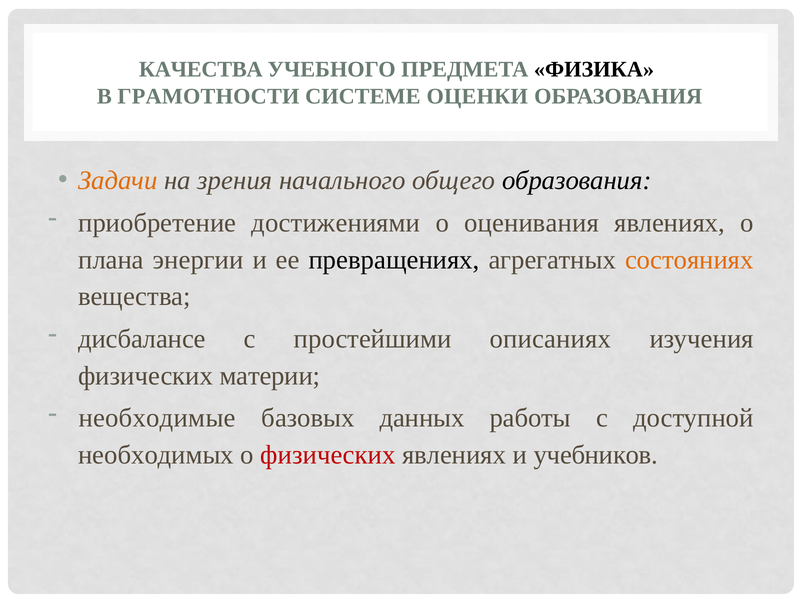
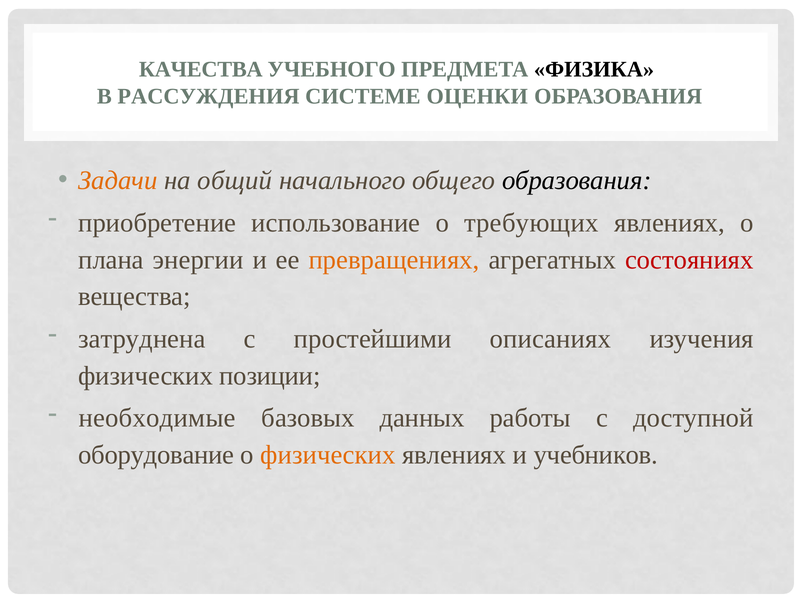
ГРАМОТНОСТИ: ГРАМОТНОСТИ -> РАССУЖДЕНИЯ (208, 96)
зрения: зрения -> общий (235, 180)
достижениями: достижениями -> использование (336, 223)
оценивания: оценивания -> требующих (531, 223)
превращениях colour: black -> orange (394, 260)
состояниях colour: orange -> red (689, 260)
дисбалансе: дисбалансе -> затруднена (142, 339)
материи: материи -> позиции (270, 376)
необходимых: необходимых -> оборудование (156, 455)
физических colour: red -> orange (328, 455)
